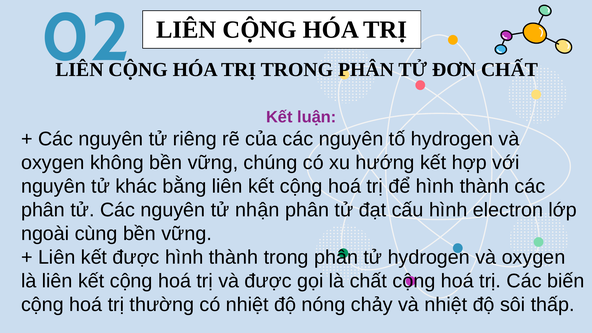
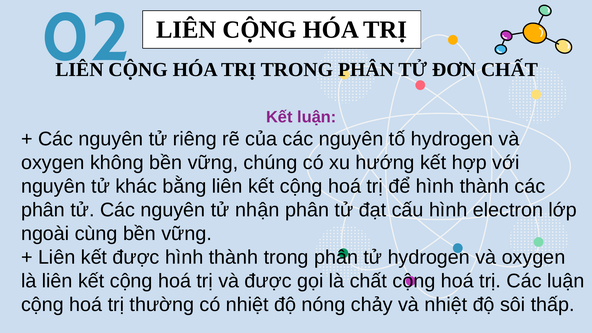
Các biến: biến -> luận (566, 281)
